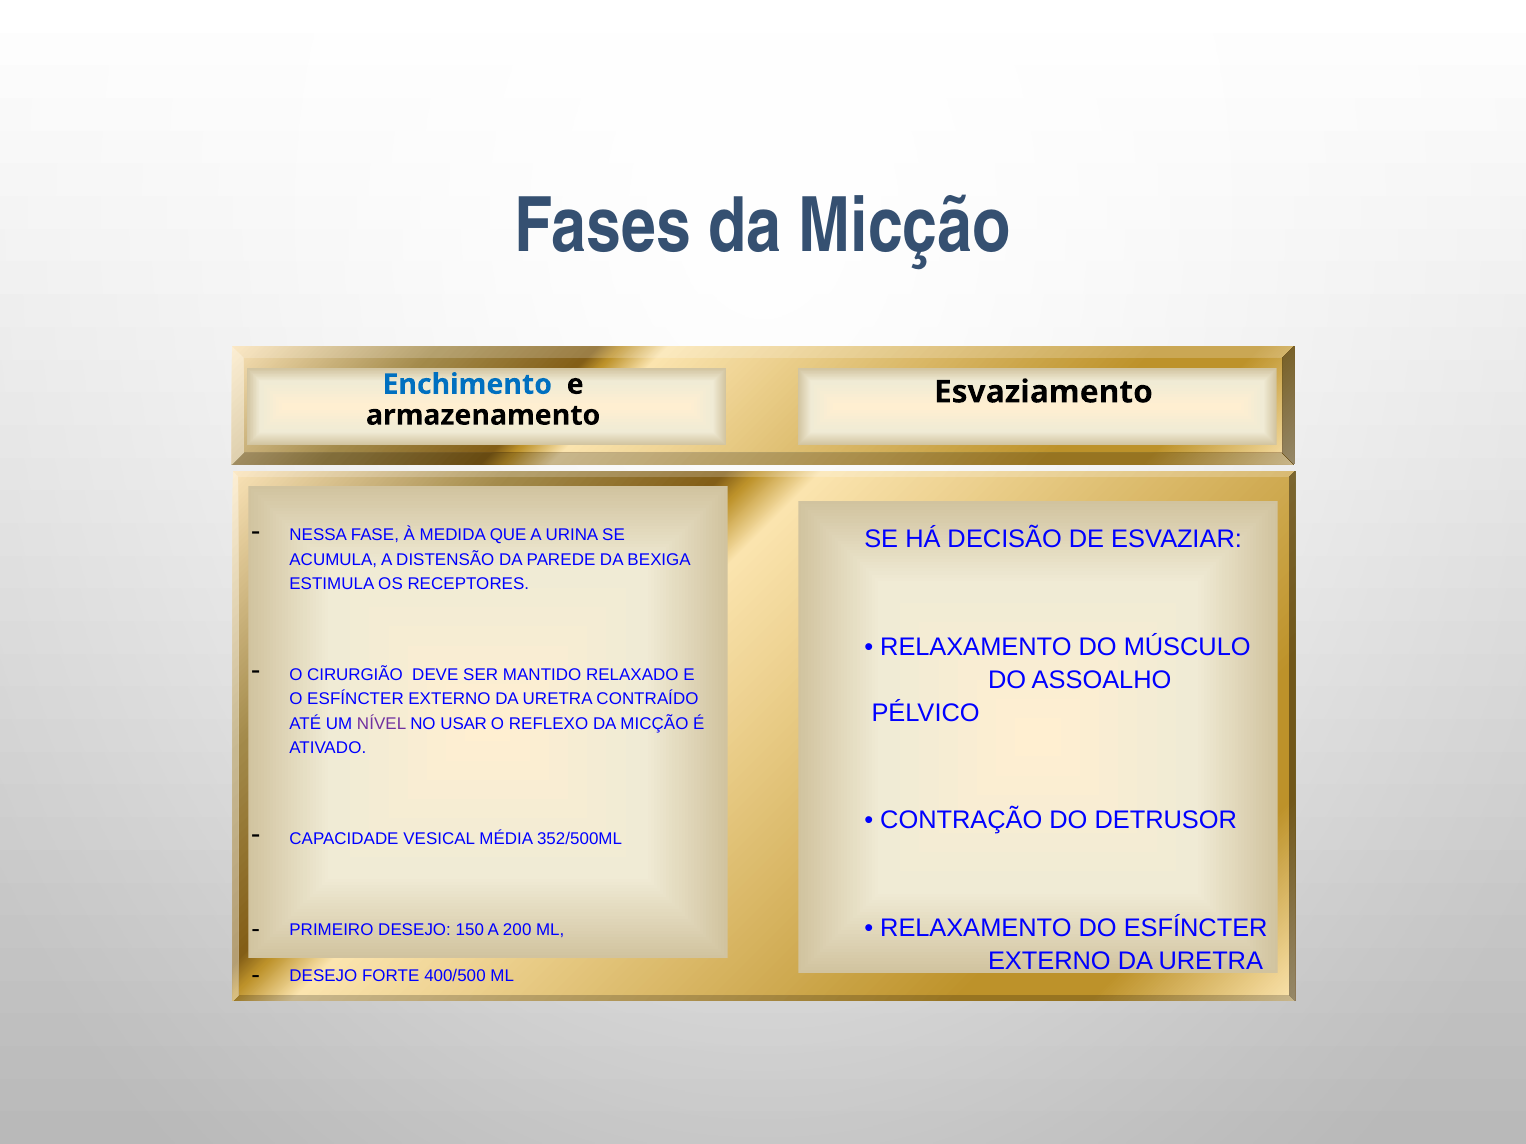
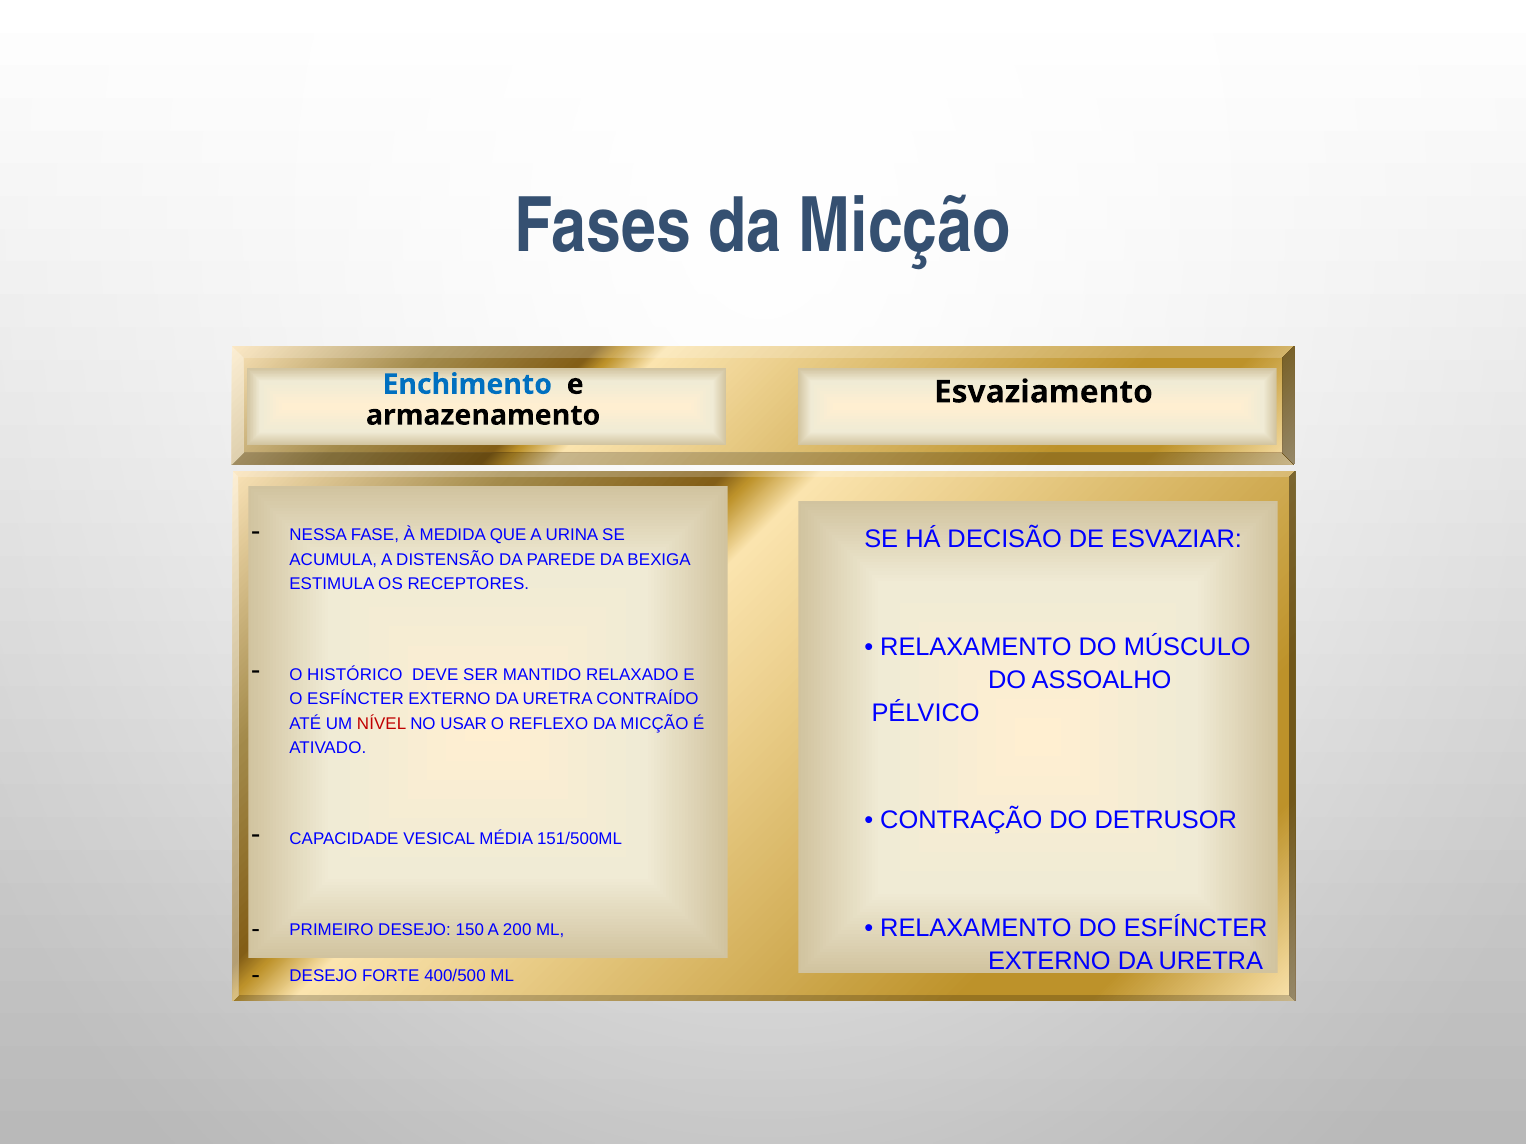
CIRURGIÃO: CIRURGIÃO -> HISTÓRICO (355, 675)
NÍVEL colour: purple -> red (382, 724)
352/500ML: 352/500ML -> 151/500ML (580, 839)
